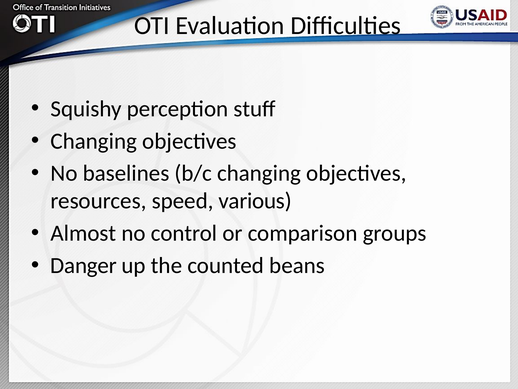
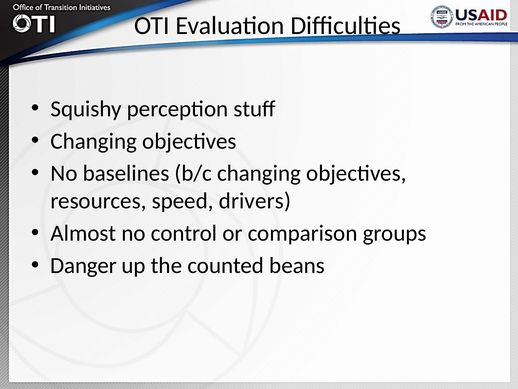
various: various -> drivers (255, 201)
